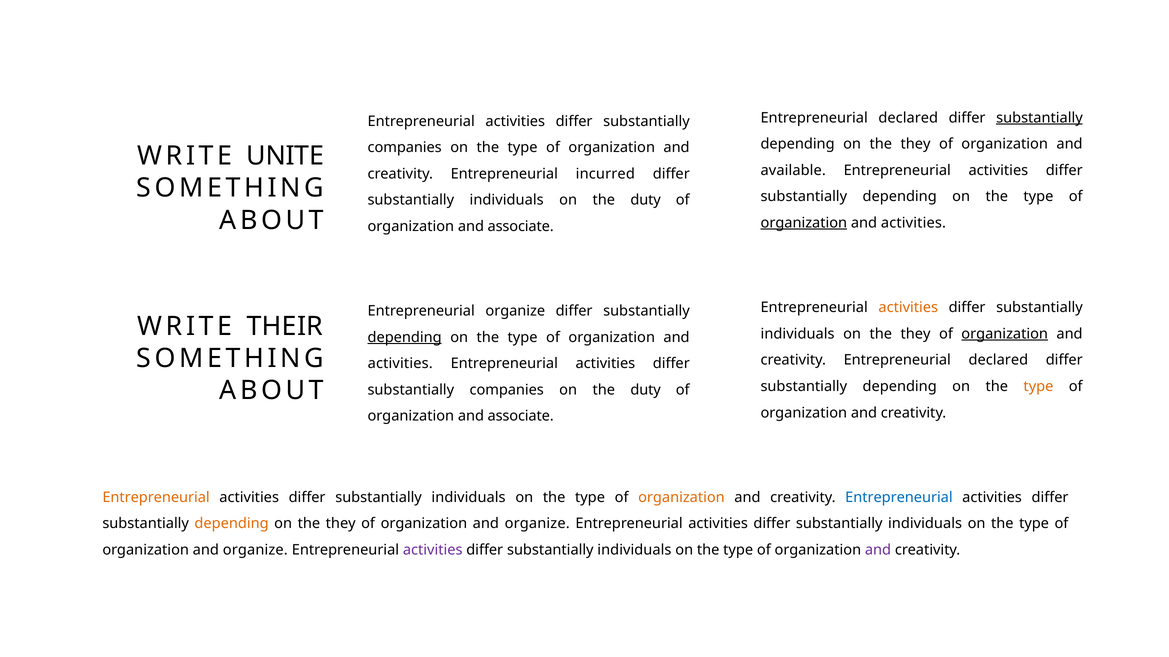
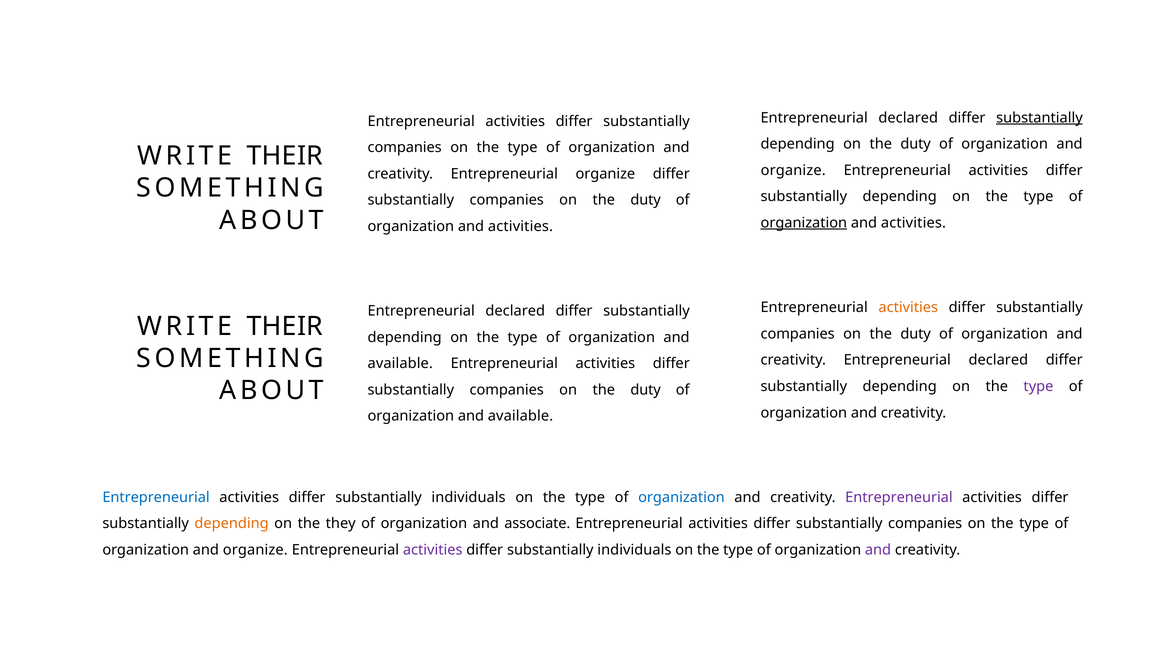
they: they -> duty (916, 144)
UNITE: UNITE -> THEIR (285, 156)
available: available -> organize (793, 170)
Entrepreneurial incurred: incurred -> organize (605, 174)
individuals: individuals -> companies (507, 200)
associate: associate -> activities (520, 227)
organize: organize -> declared (515, 311)
individuals: individuals -> companies (798, 334)
they: they -> duty (916, 334)
organization underline: present -> none (1005, 334)
depending underline: present -> none (405, 338)
activities: activities -> available (400, 364)
type colour: orange -> purple (1038, 387)
associate: associate -> available (520, 417)
Entrepreneurial colour: orange -> blue (156, 498)
organization colour: orange -> blue (681, 498)
Entrepreneurial colour: blue -> purple (899, 498)
organize: organize -> associate (537, 524)
individuals: individuals -> companies (925, 524)
